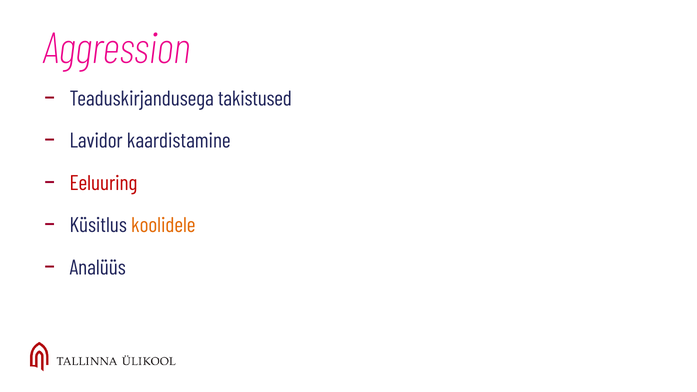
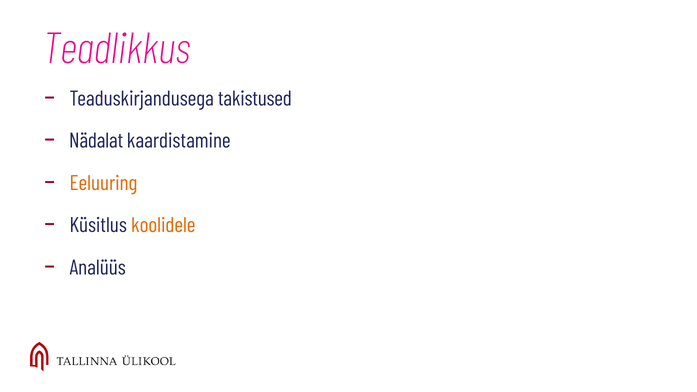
Aggression: Aggression -> Teadlikkus (117, 49)
Lavidor: Lavidor -> Nädalat (96, 141)
Eeluuring colour: red -> orange (103, 183)
